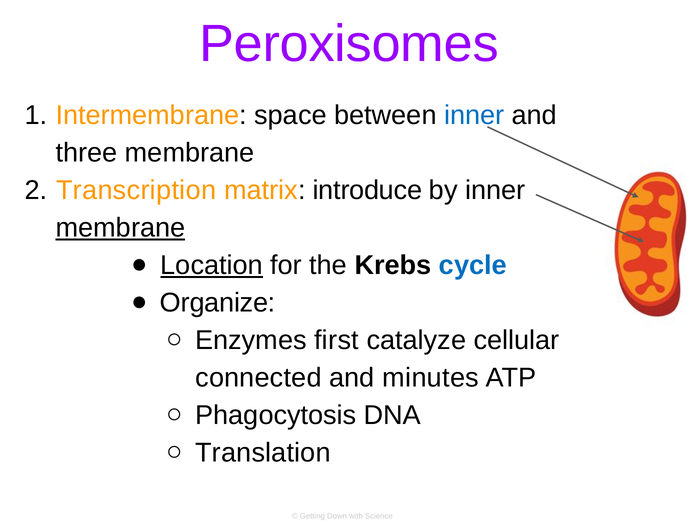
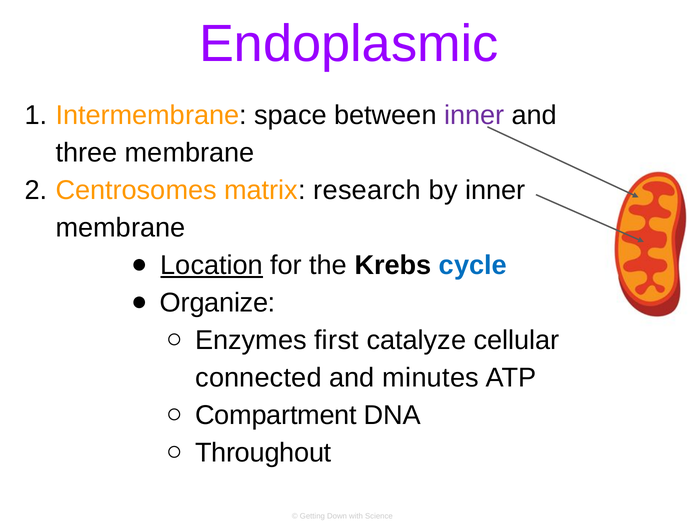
Peroxisomes: Peroxisomes -> Endoplasmic (349, 44)
inner colour: blue -> purple (474, 115)
Transcription: Transcription -> Centrosomes (136, 190)
introduce: introduce -> research (367, 190)
membrane underline: present -> none (120, 228)
Phagocytosis: Phagocytosis -> Compartment (276, 415)
Translation: Translation -> Throughout (263, 452)
